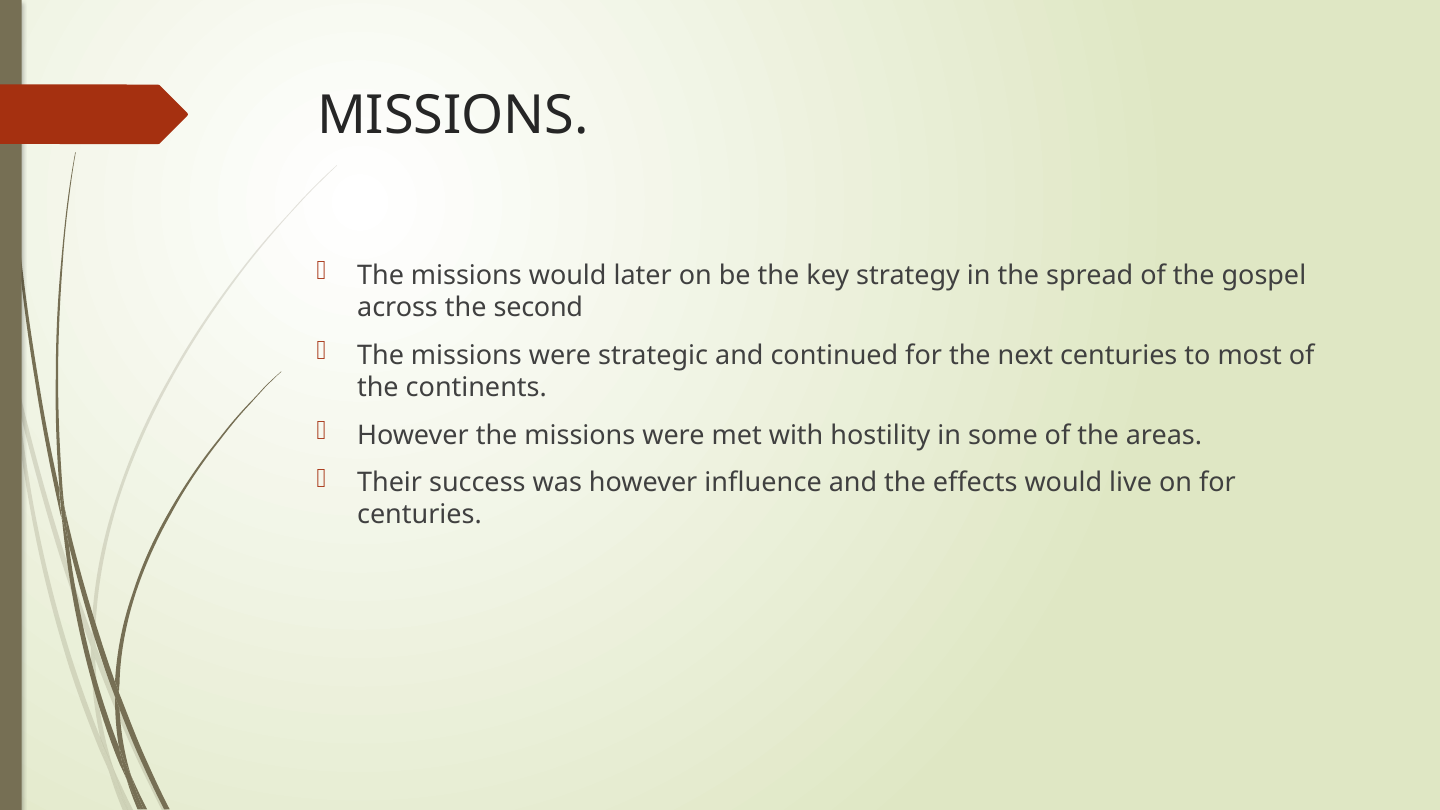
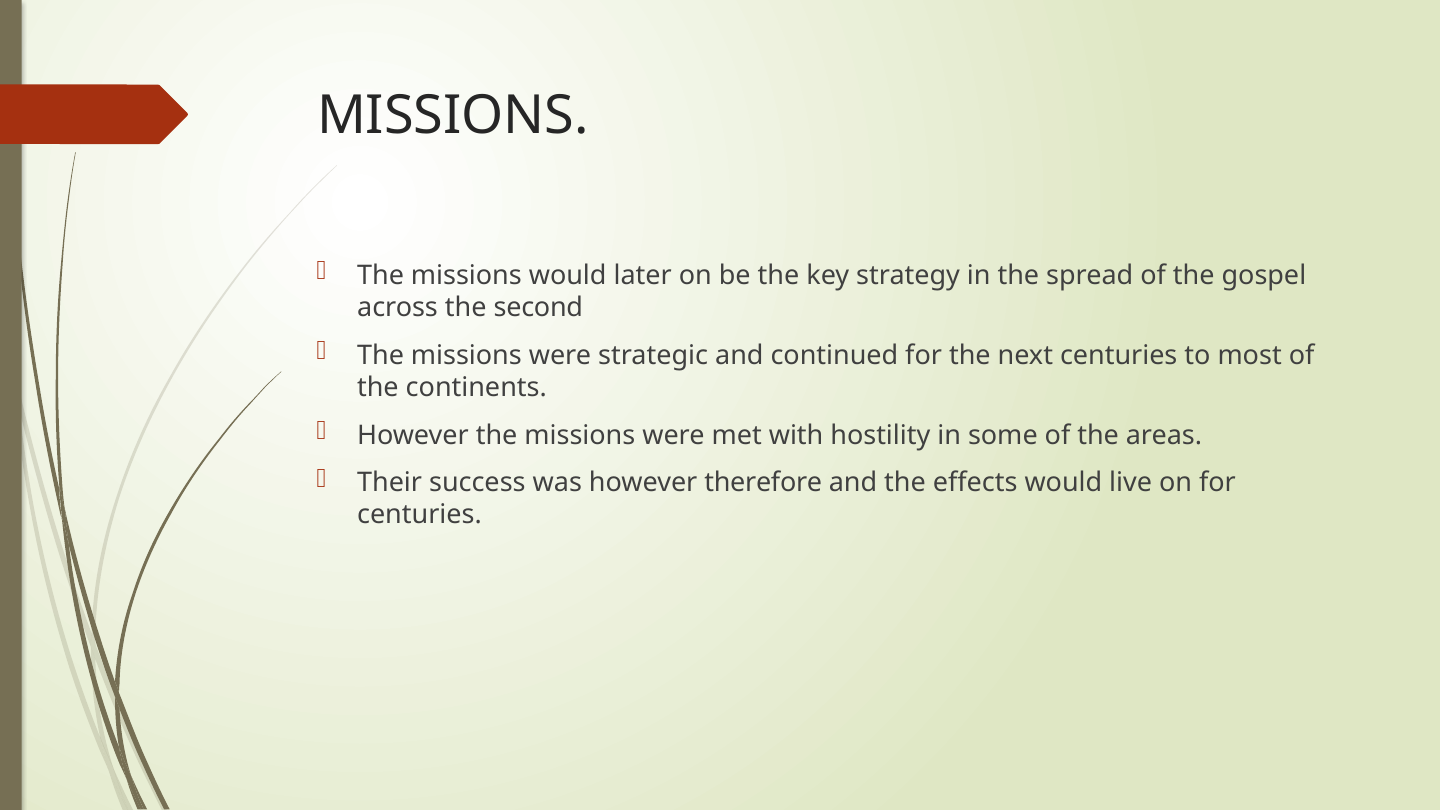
influence: influence -> therefore (763, 483)
